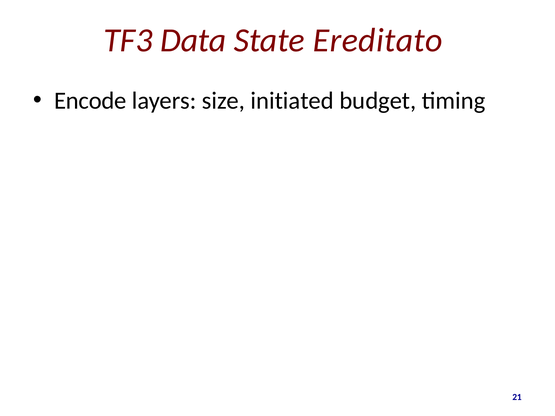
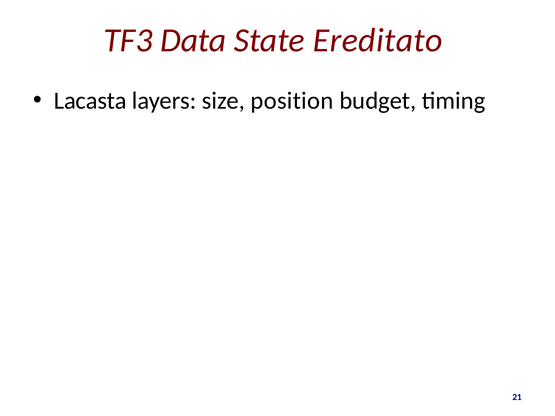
Encode: Encode -> Lacasta (90, 101)
initiated: initiated -> position (292, 101)
